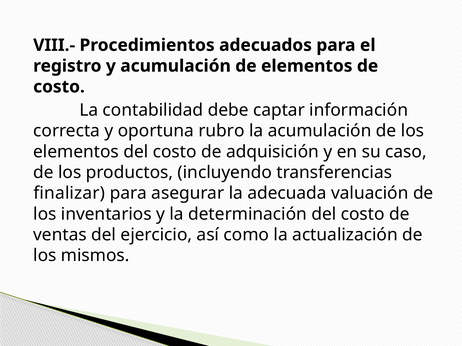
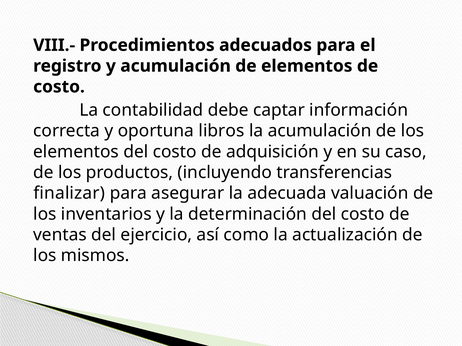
rubro: rubro -> libros (221, 131)
